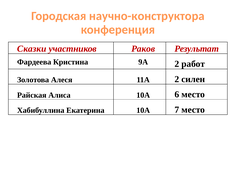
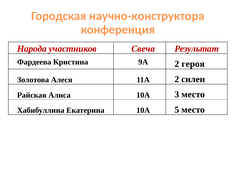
Сказки: Сказки -> Народа (32, 49)
Раков: Раков -> Свеча (143, 49)
работ: работ -> героя (193, 64)
6: 6 -> 3 (177, 94)
7: 7 -> 5 (177, 110)
